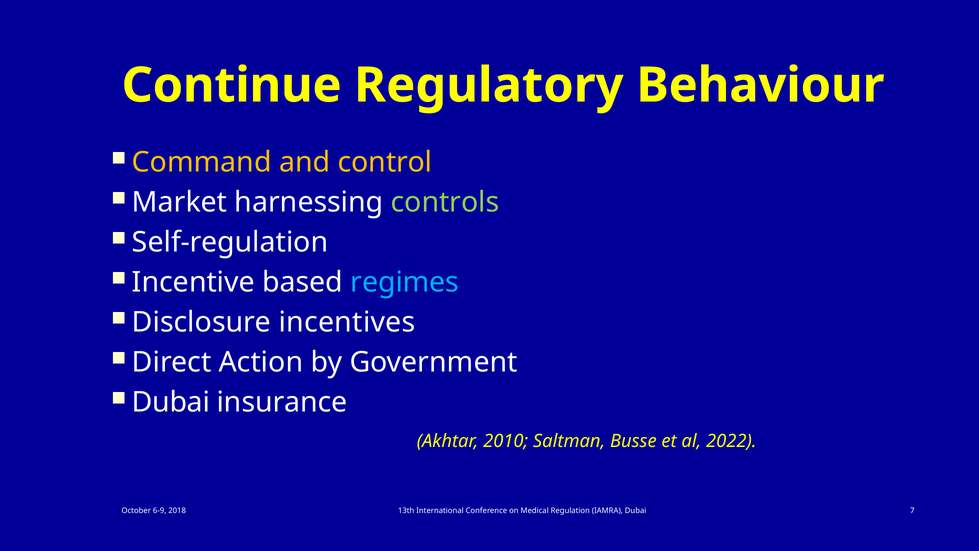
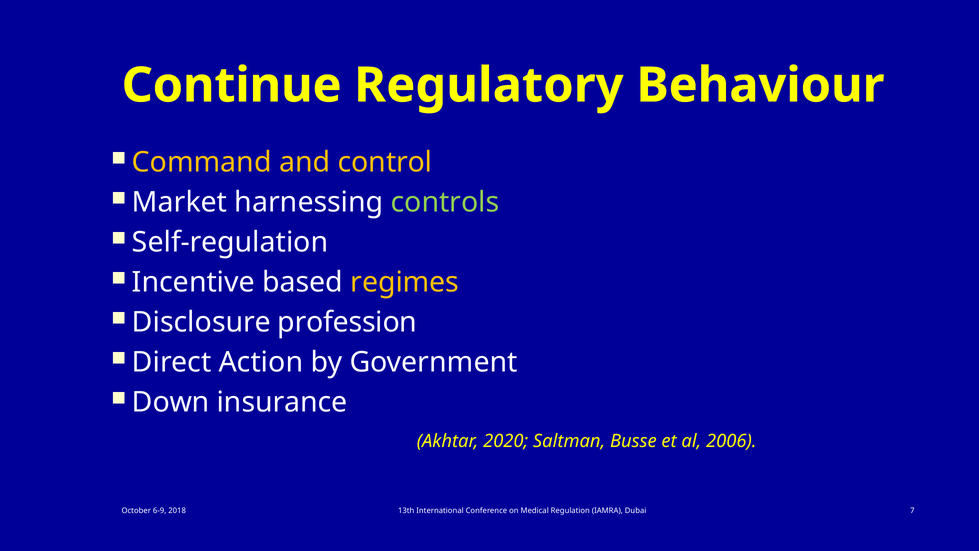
regimes colour: light blue -> yellow (405, 282)
incentives: incentives -> profession (347, 322)
Dubai: Dubai -> Down (171, 402)
2010: 2010 -> 2020 (506, 441)
2022: 2022 -> 2006 (731, 441)
